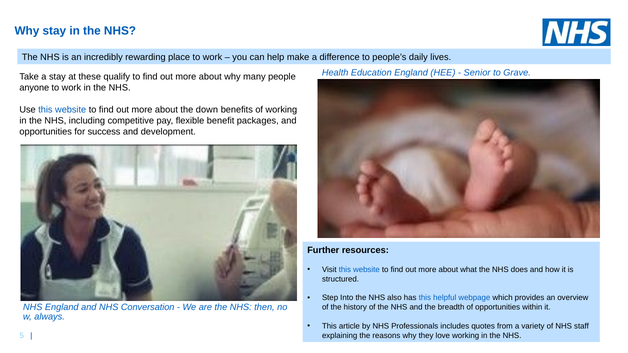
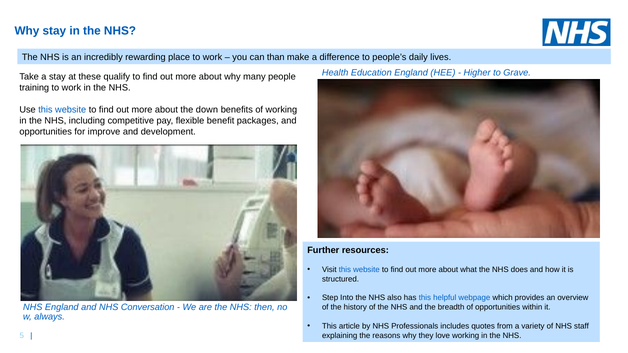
help: help -> than (276, 57)
Senior: Senior -> Higher (477, 73)
anyone: anyone -> training (34, 88)
success: success -> improve (104, 132)
